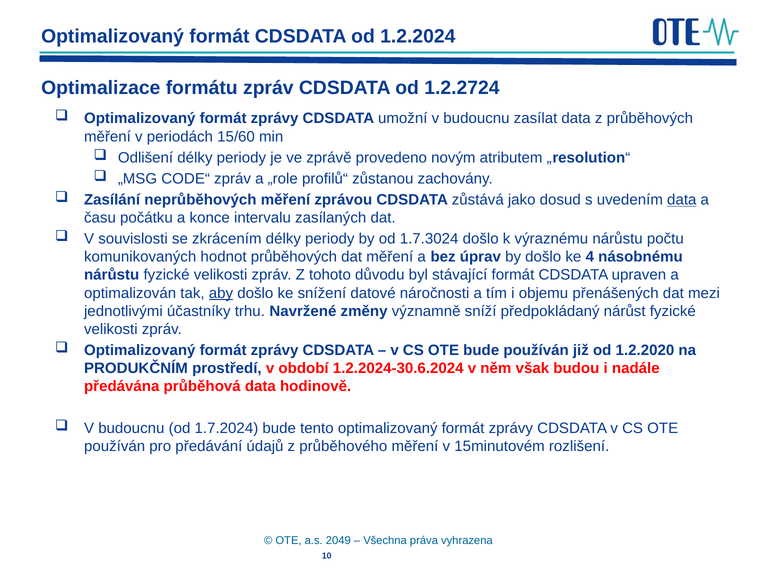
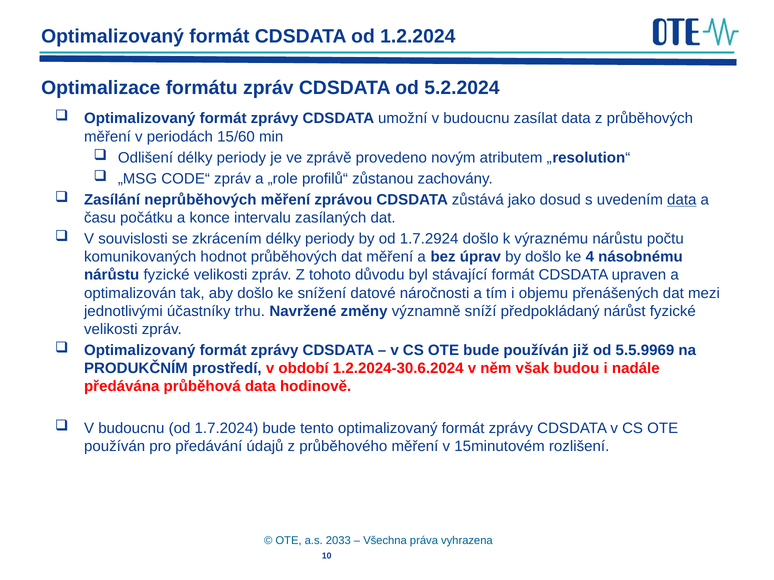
1.2.2724: 1.2.2724 -> 5.2.2024 (462, 88)
1.7.3024: 1.7.3024 -> 1.7.2924 (429, 239)
aby underline: present -> none (221, 293)
1.2.2020: 1.2.2020 -> 5.5.9969 (645, 351)
2049: 2049 -> 2033 (338, 541)
